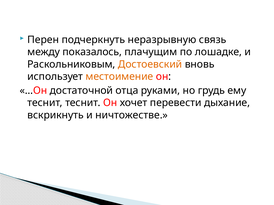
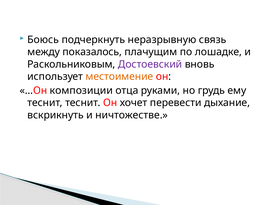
Перен: Перен -> Боюсь (43, 40)
Достоевский colour: orange -> purple (150, 64)
достаточной: достаточной -> композиции (81, 91)
